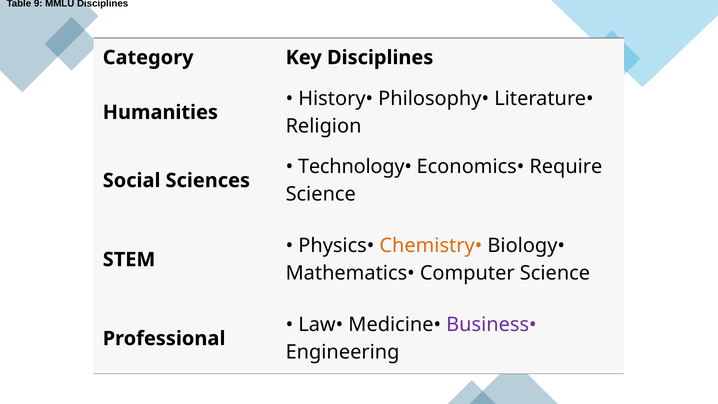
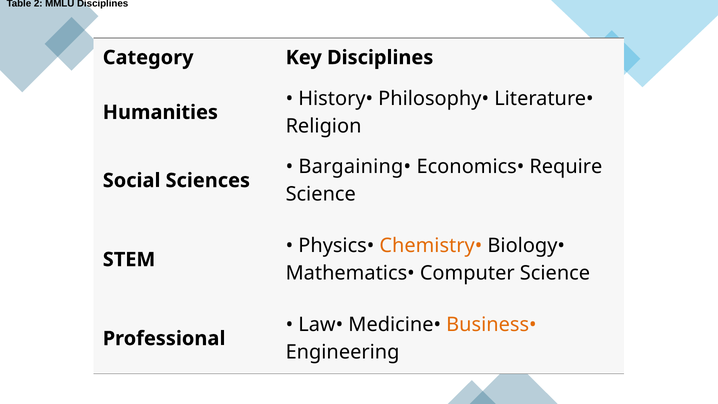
9: 9 -> 2 (38, 4)
Technology•: Technology• -> Bargaining• (355, 167)
Business• colour: purple -> orange (491, 325)
